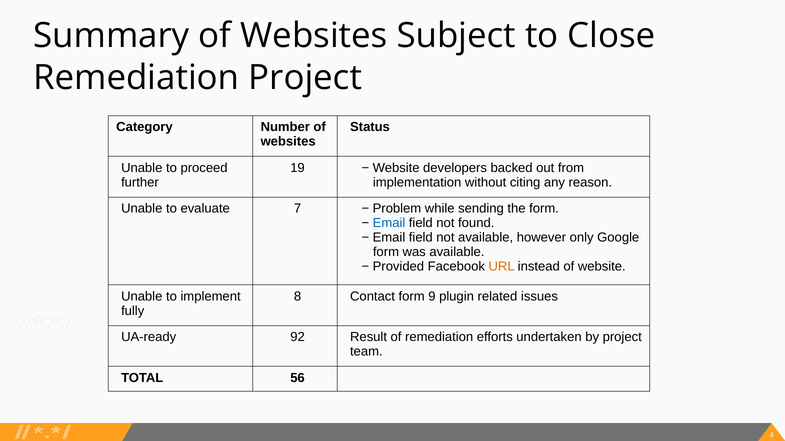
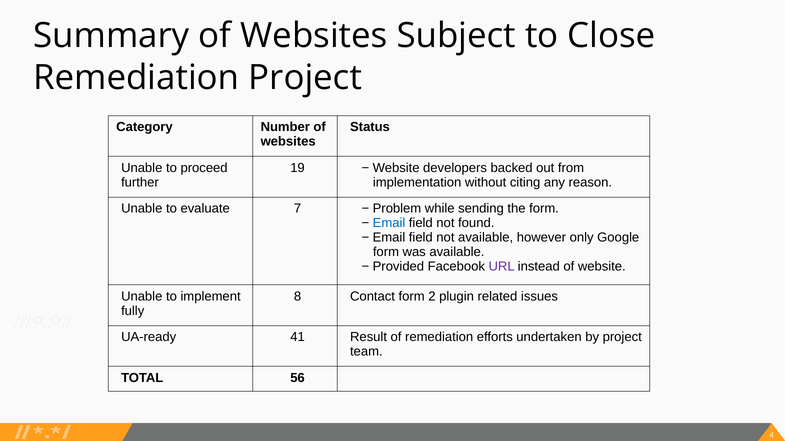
URL colour: orange -> purple (502, 267)
9: 9 -> 2 (432, 297)
92: 92 -> 41 (298, 337)
